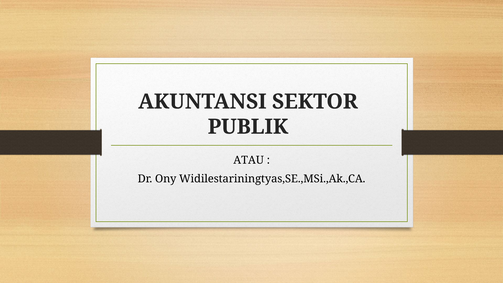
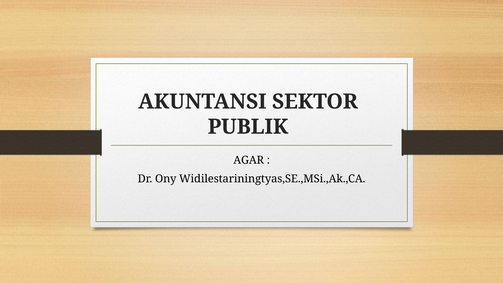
ATAU: ATAU -> AGAR (249, 160)
